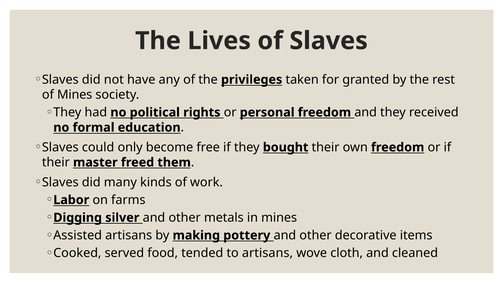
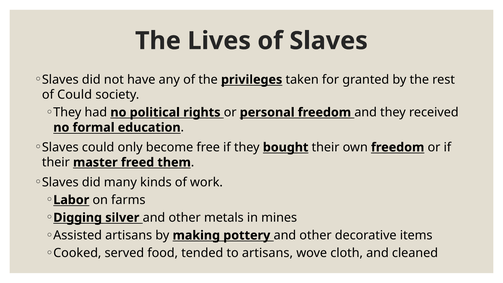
of Mines: Mines -> Could (75, 95)
